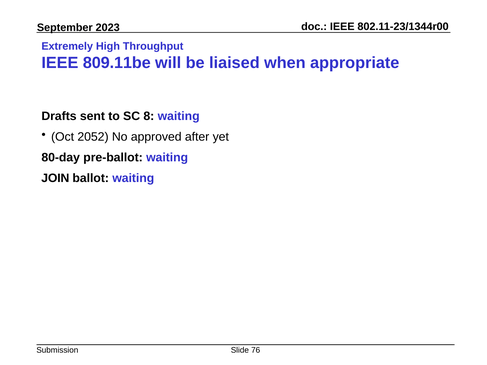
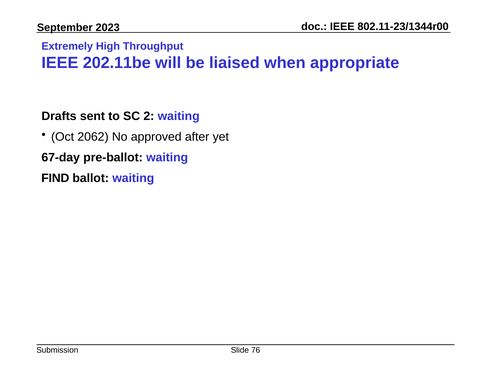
809.11be: 809.11be -> 202.11be (117, 63)
8: 8 -> 2 (149, 116)
2052: 2052 -> 2062 (93, 137)
80-day: 80-day -> 67-day (61, 158)
JOIN: JOIN -> FIND (55, 178)
